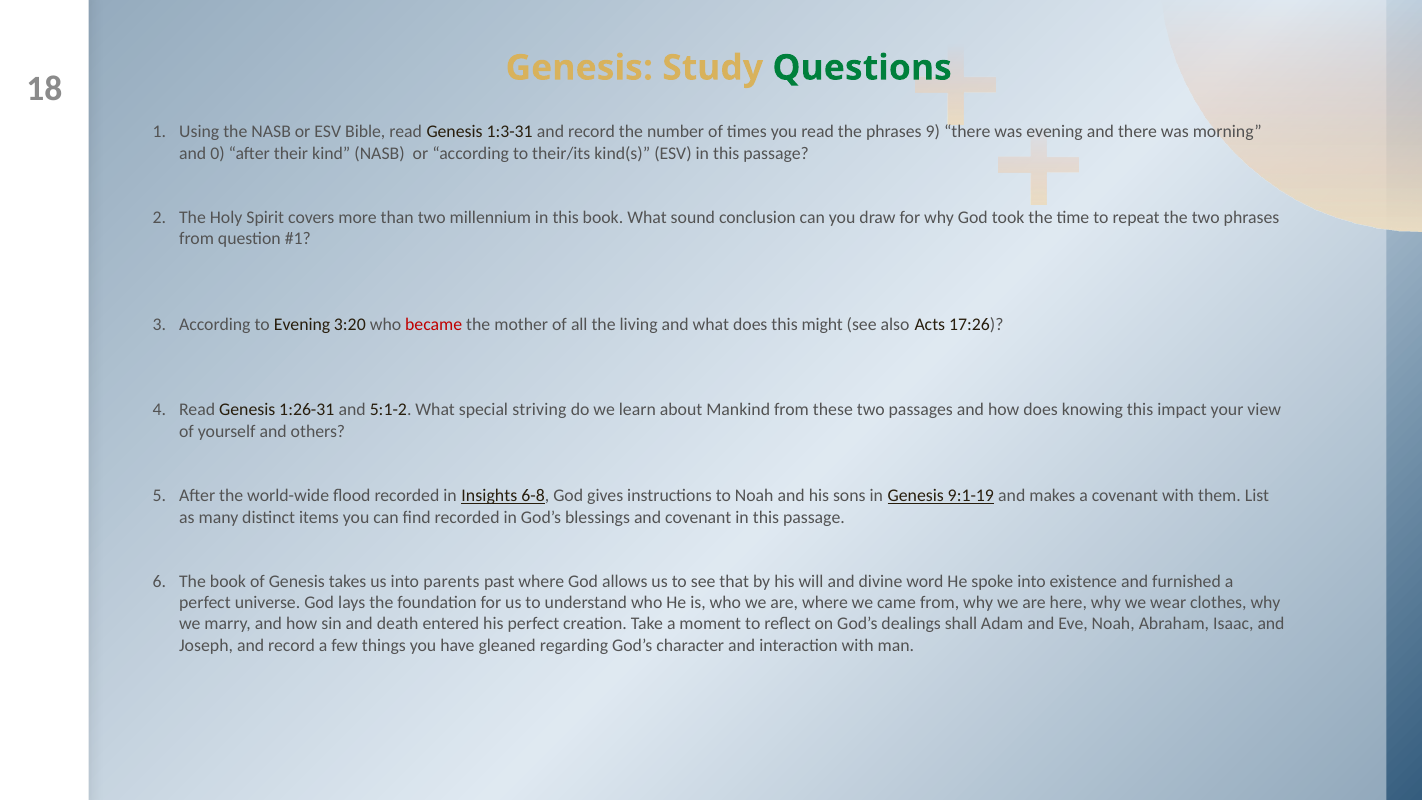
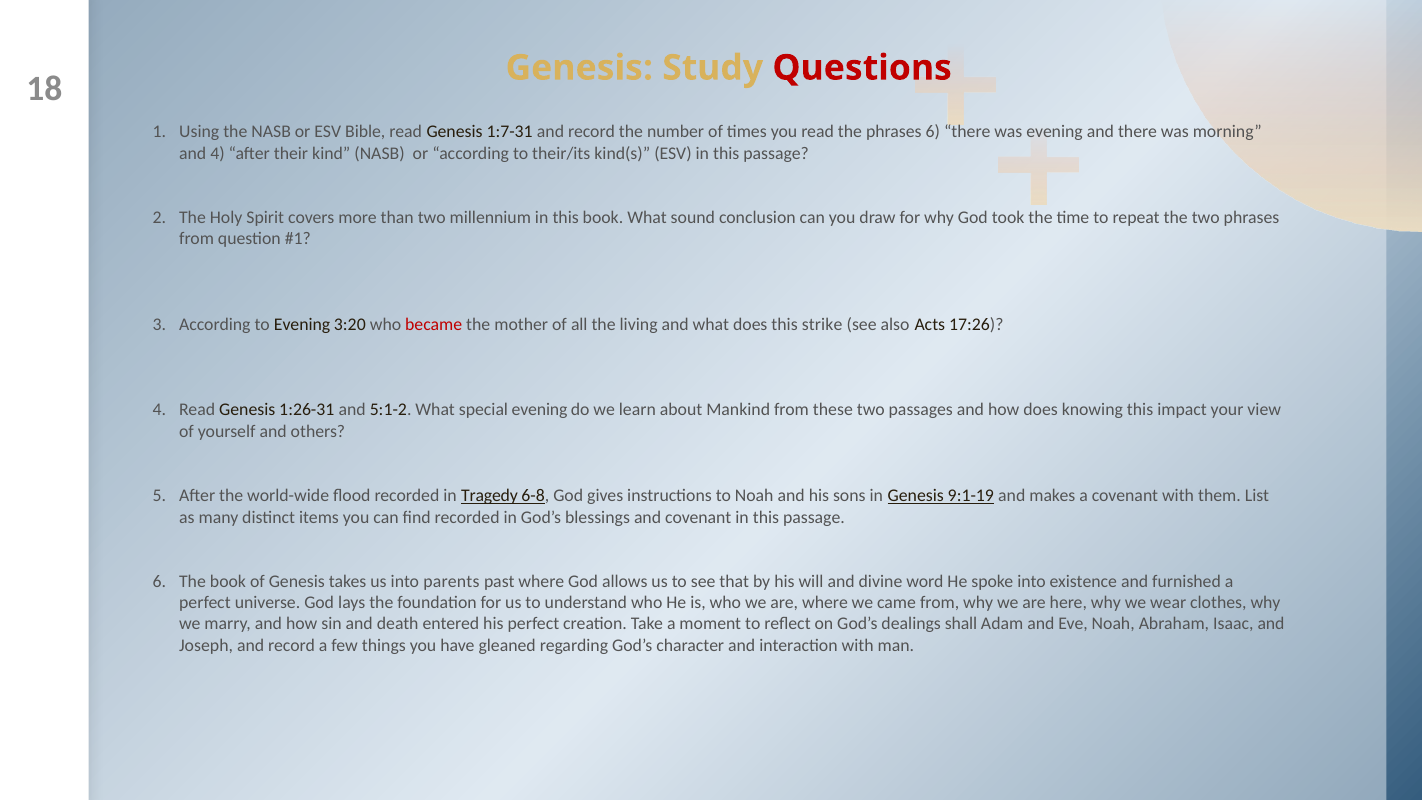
Questions colour: green -> red (862, 68)
1:3-31: 1:3-31 -> 1:7-31 (510, 132)
phrases 9: 9 -> 6 (933, 132)
and 0: 0 -> 4 (217, 154)
might: might -> strike (822, 324)
special striving: striving -> evening (540, 410)
Insights: Insights -> Tragedy (489, 496)
